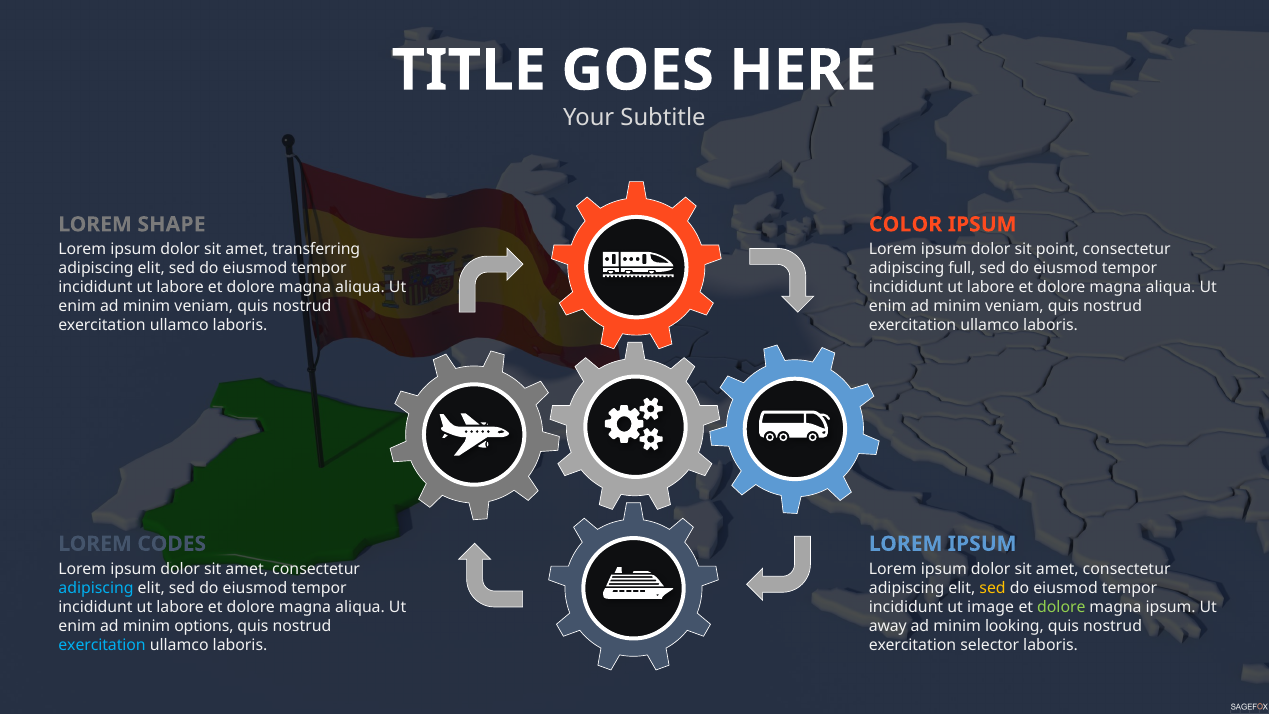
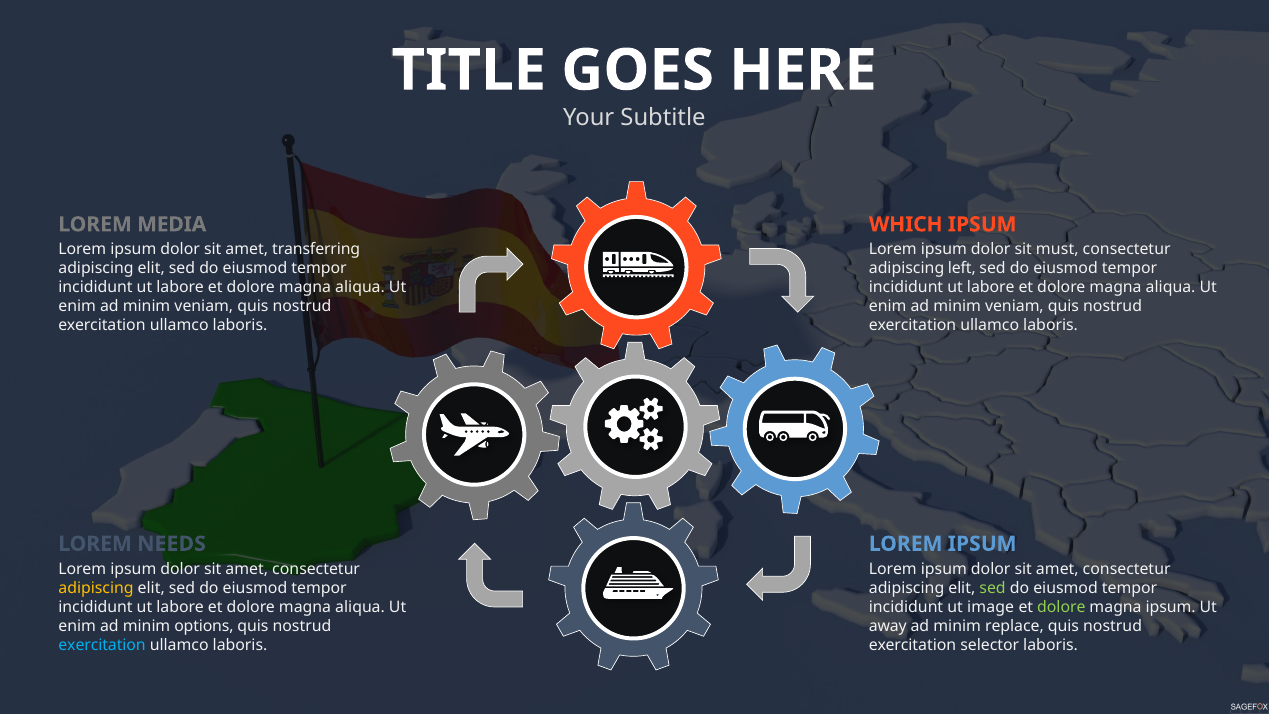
SHAPE: SHAPE -> MEDIA (172, 224)
COLOR: COLOR -> WHICH (906, 224)
point: point -> must (1057, 249)
full: full -> left (962, 268)
CODES: CODES -> NEEDS (172, 544)
adipiscing colour: light blue -> yellow (96, 588)
sed colour: yellow -> light green (993, 588)
looking: looking -> replace (1014, 626)
